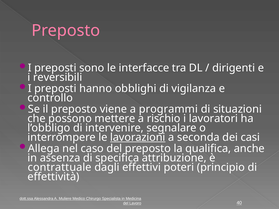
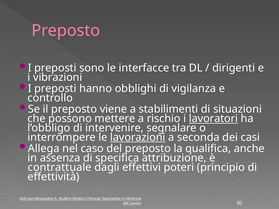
reversibili: reversibili -> vibrazioni (58, 77)
programmi: programmi -> stabilimenti (168, 109)
lavoratori underline: none -> present (213, 119)
